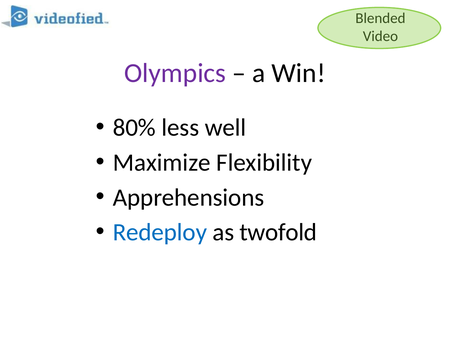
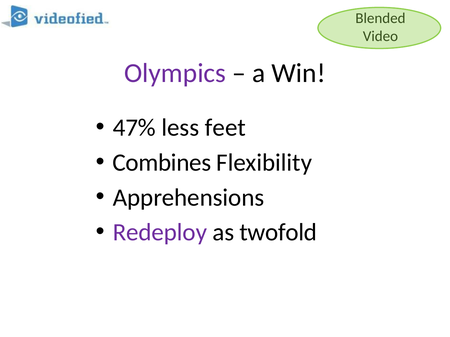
80%: 80% -> 47% (134, 128)
well: well -> feet (225, 128)
Maximize: Maximize -> Combines (162, 163)
Redeploy colour: blue -> purple (160, 233)
